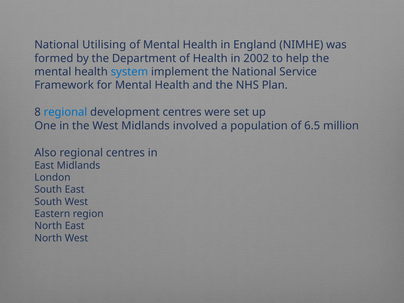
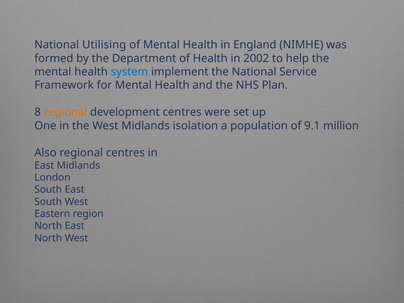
regional colour: blue -> orange (65, 112)
involved: involved -> isolation (195, 126)
6.5: 6.5 -> 9.1 (312, 126)
